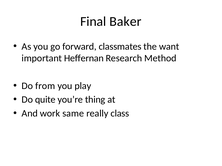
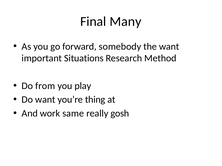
Baker: Baker -> Many (125, 21)
classmates: classmates -> somebody (120, 47)
Heffernan: Heffernan -> Situations (84, 58)
Do quite: quite -> want (45, 100)
class: class -> gosh (120, 114)
